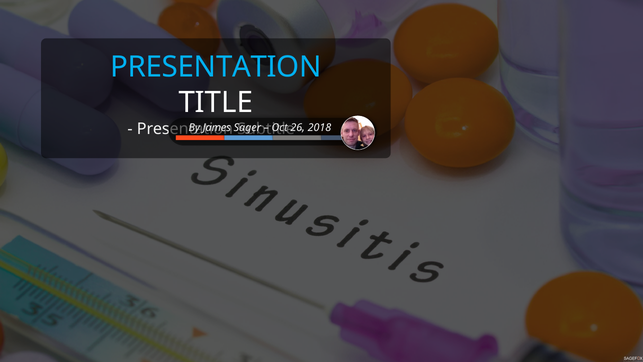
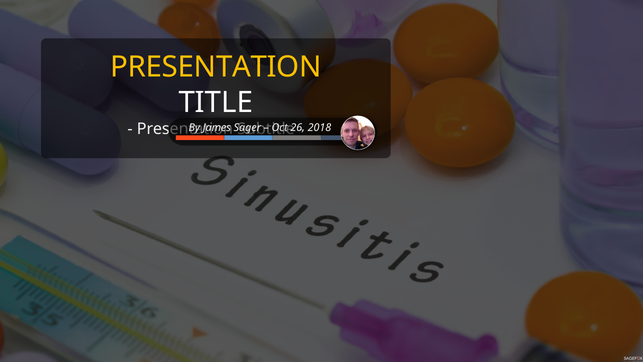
PRESENTATION colour: light blue -> yellow (216, 67)
